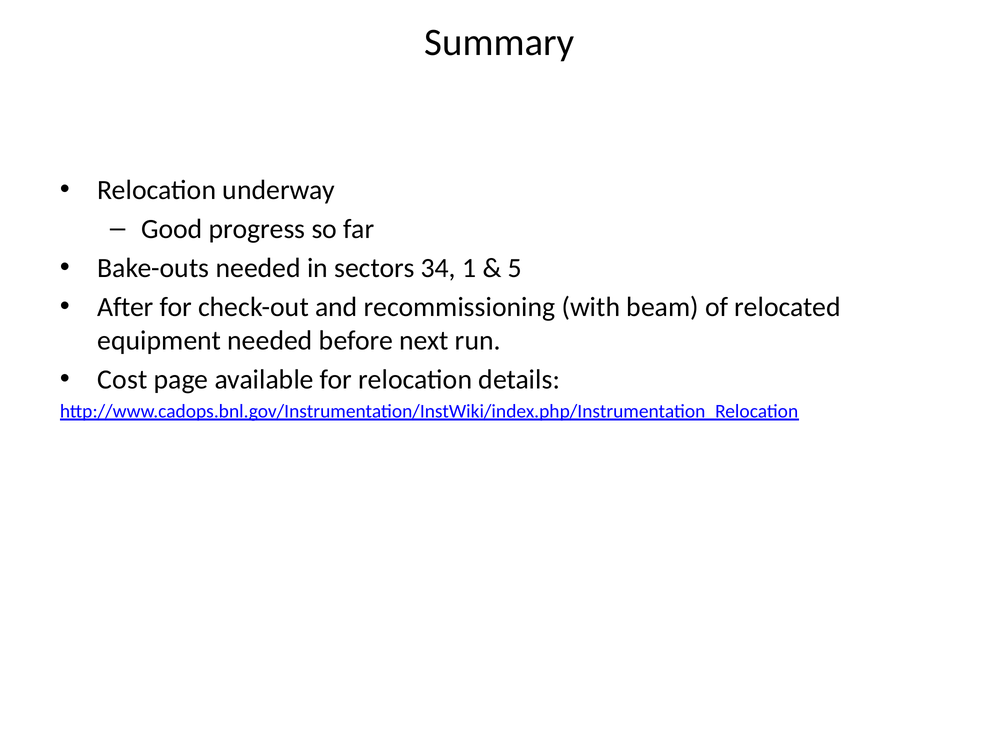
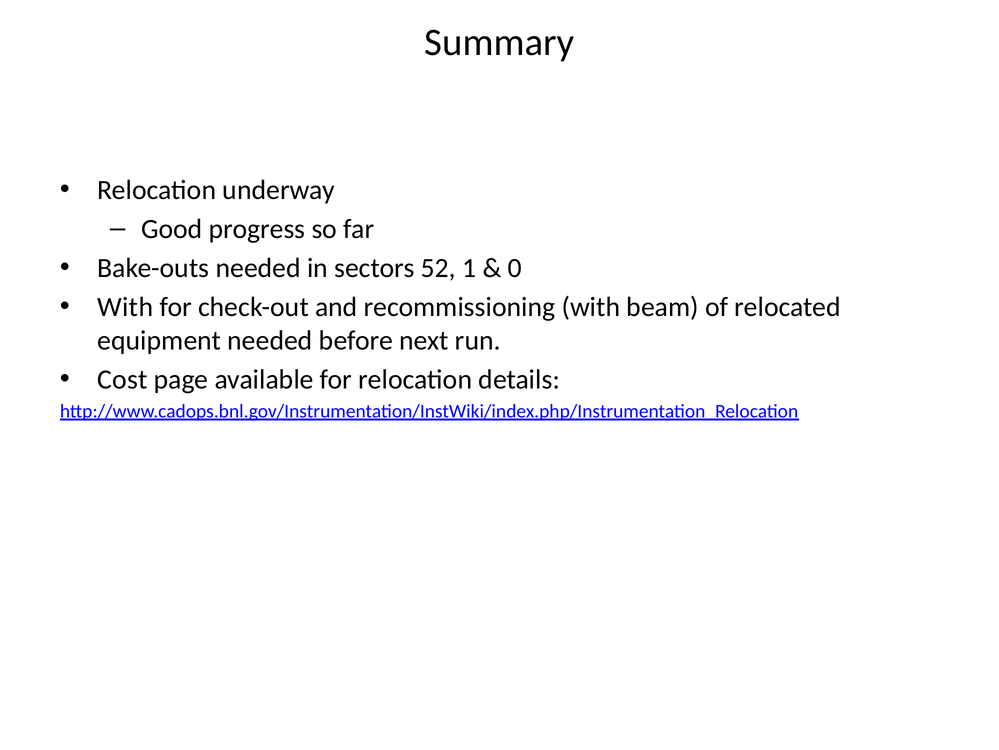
34: 34 -> 52 (438, 268)
5: 5 -> 0 (515, 268)
After: After -> With (125, 307)
